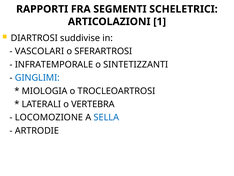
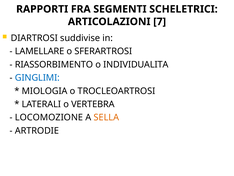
1: 1 -> 7 (160, 22)
VASCOLARI: VASCOLARI -> LAMELLARE (40, 51)
INFRATEMPORALE: INFRATEMPORALE -> RIASSORBIMENTO (54, 64)
SINTETIZZANTI: SINTETIZZANTI -> INDIVIDUALITA (136, 64)
SELLA colour: blue -> orange (106, 117)
